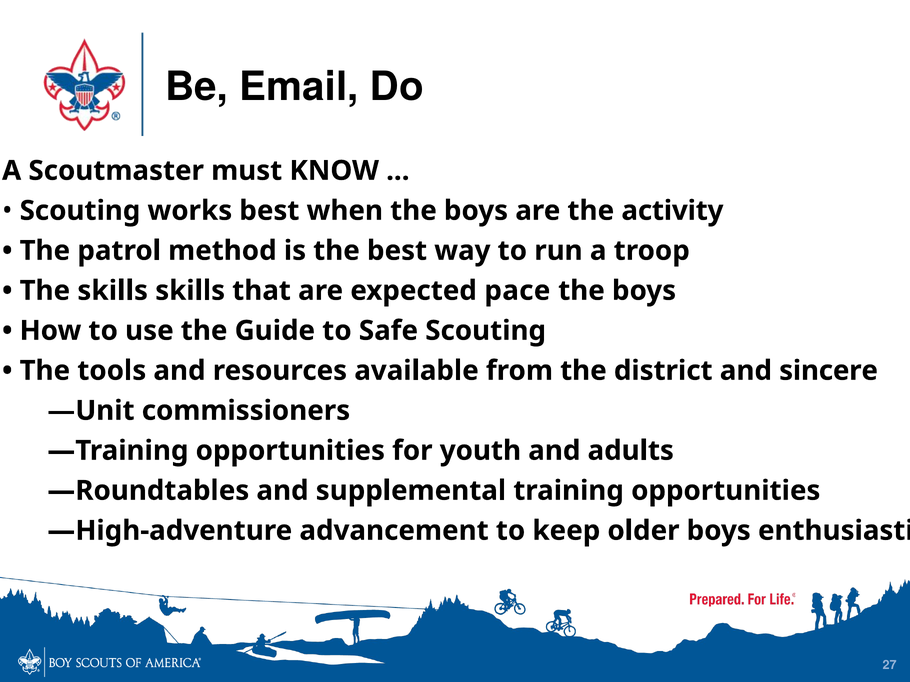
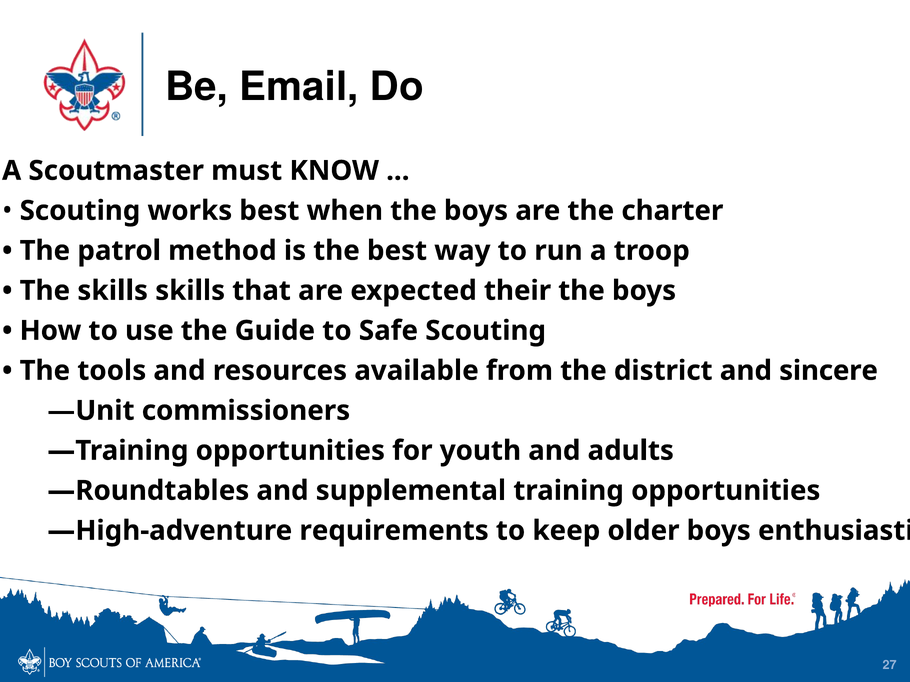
activity: activity -> charter (672, 211)
pace: pace -> their (518, 291)
advancement: advancement -> requirements (394, 531)
